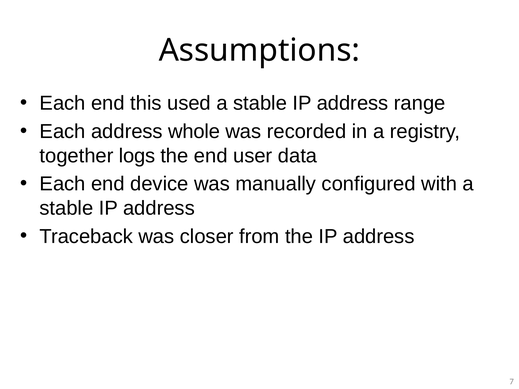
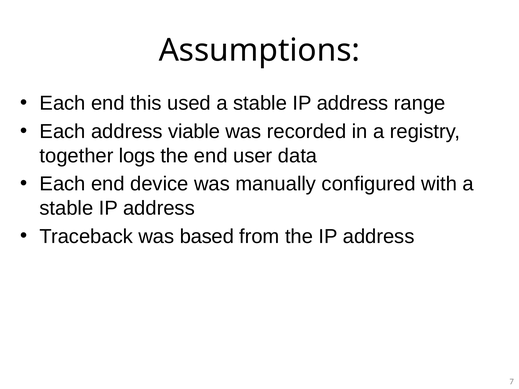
whole: whole -> viable (194, 132)
closer: closer -> based (207, 237)
